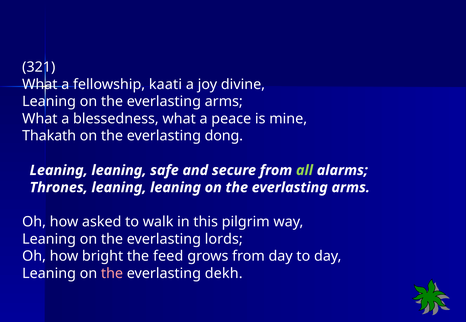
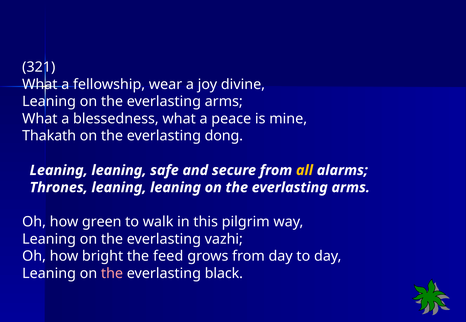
kaati: kaati -> wear (166, 85)
all colour: light green -> yellow (305, 171)
asked: asked -> green (102, 222)
lords: lords -> vazhi (224, 239)
dekh: dekh -> black (224, 274)
